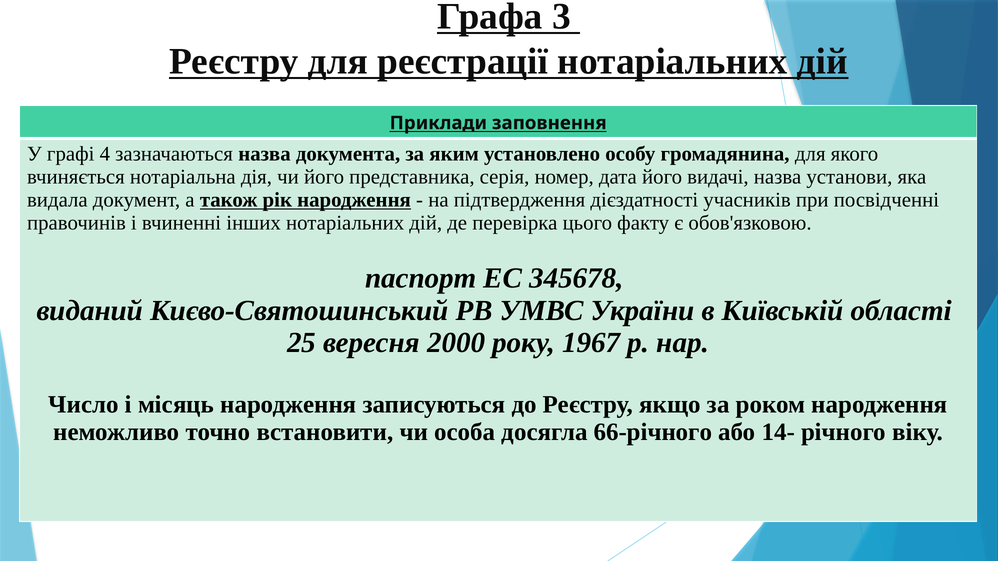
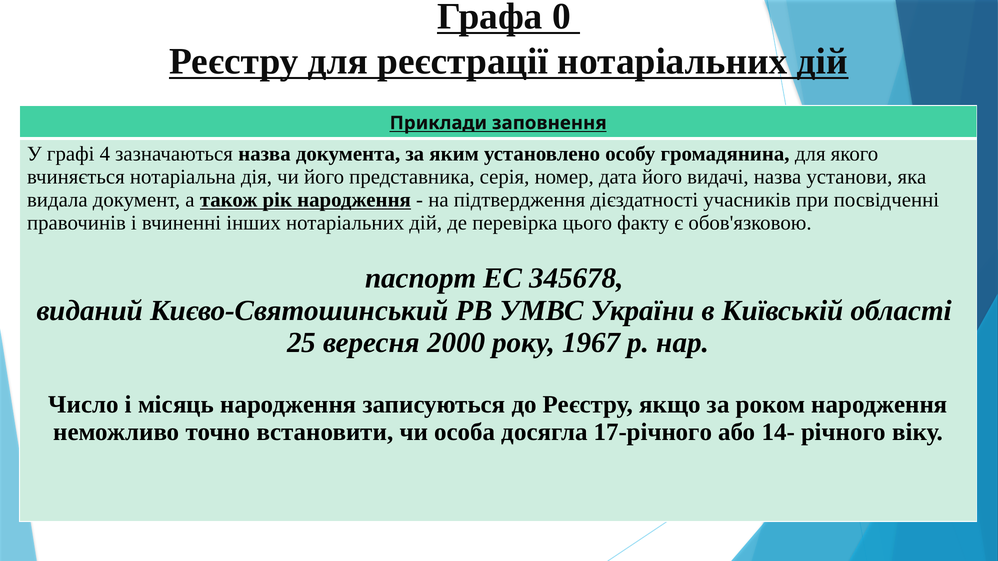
3: 3 -> 0 (561, 17)
66-річного: 66-річного -> 17-річного (653, 433)
